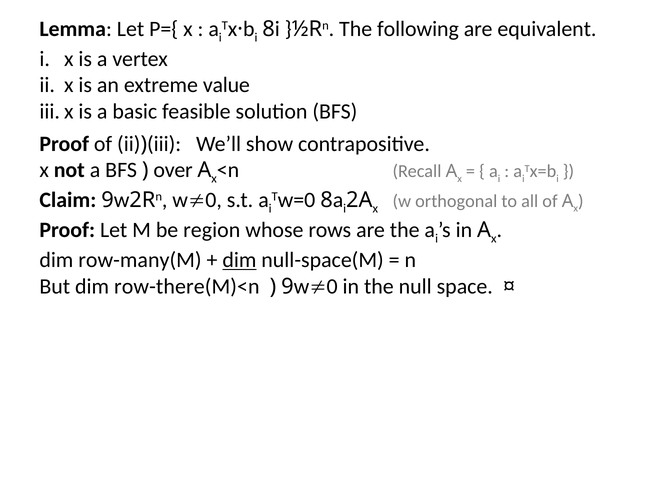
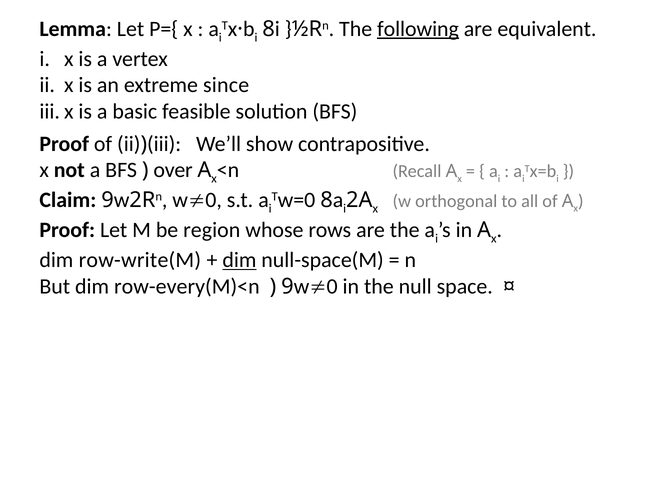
following underline: none -> present (418, 29)
value: value -> since (226, 85)
row-many(M: row-many(M -> row-write(M (140, 260)
row-there(M)<n: row-there(M)<n -> row-every(M)<n (187, 286)
